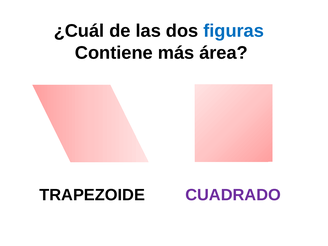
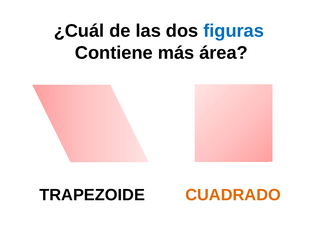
CUADRADO colour: purple -> orange (233, 195)
